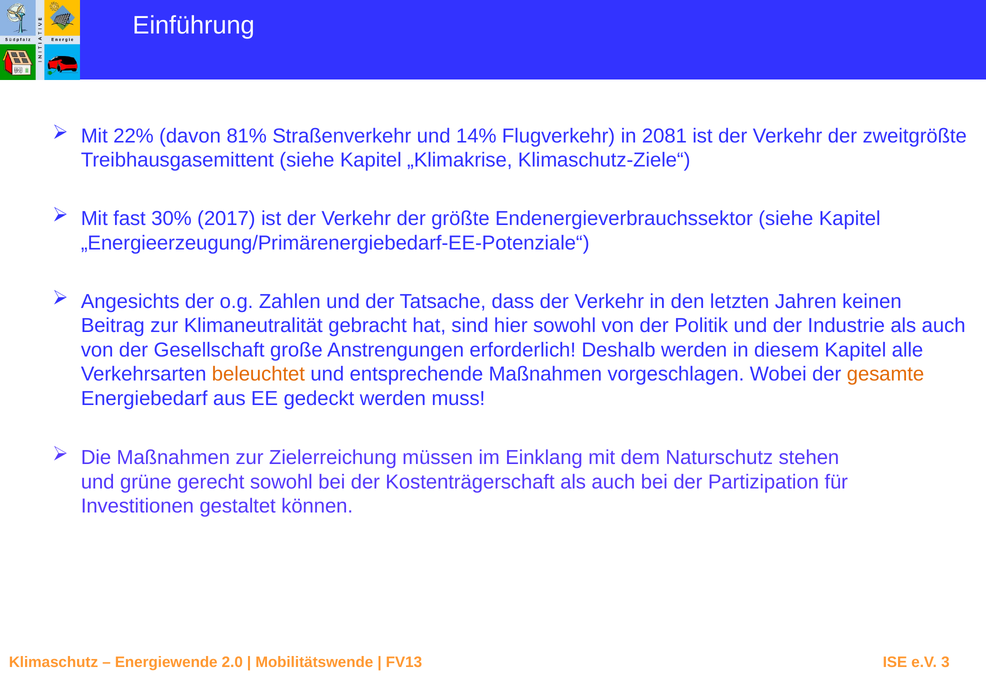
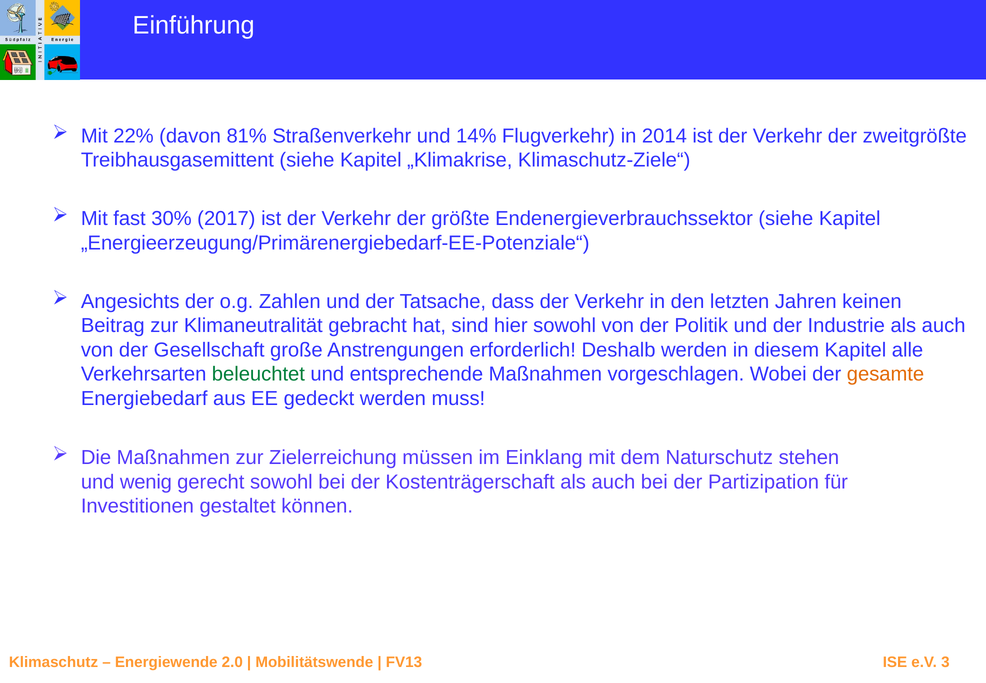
2081: 2081 -> 2014 (664, 136)
beleuchtet colour: orange -> green (258, 374)
grüne: grüne -> wenig (146, 482)
